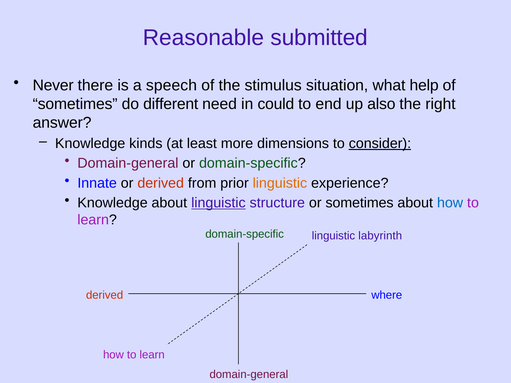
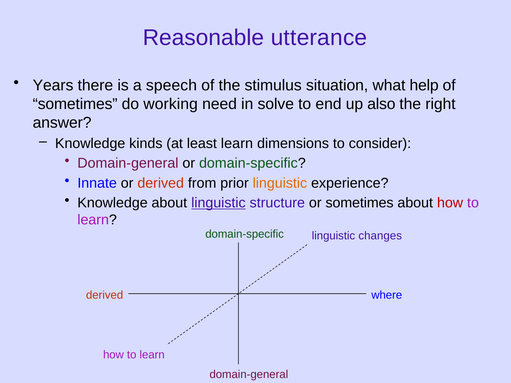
submitted: submitted -> utterance (319, 38)
Never: Never -> Years (53, 85)
different: different -> working (171, 104)
could: could -> solve (276, 104)
least more: more -> learn (237, 143)
consider underline: present -> none (380, 143)
how colour: blue -> red (450, 203)
labyrinth: labyrinth -> changes (380, 236)
